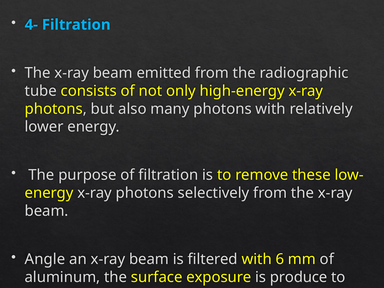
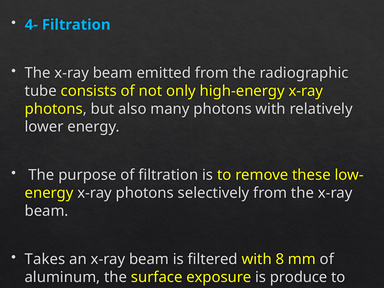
Angle: Angle -> Takes (45, 259)
6: 6 -> 8 (280, 259)
